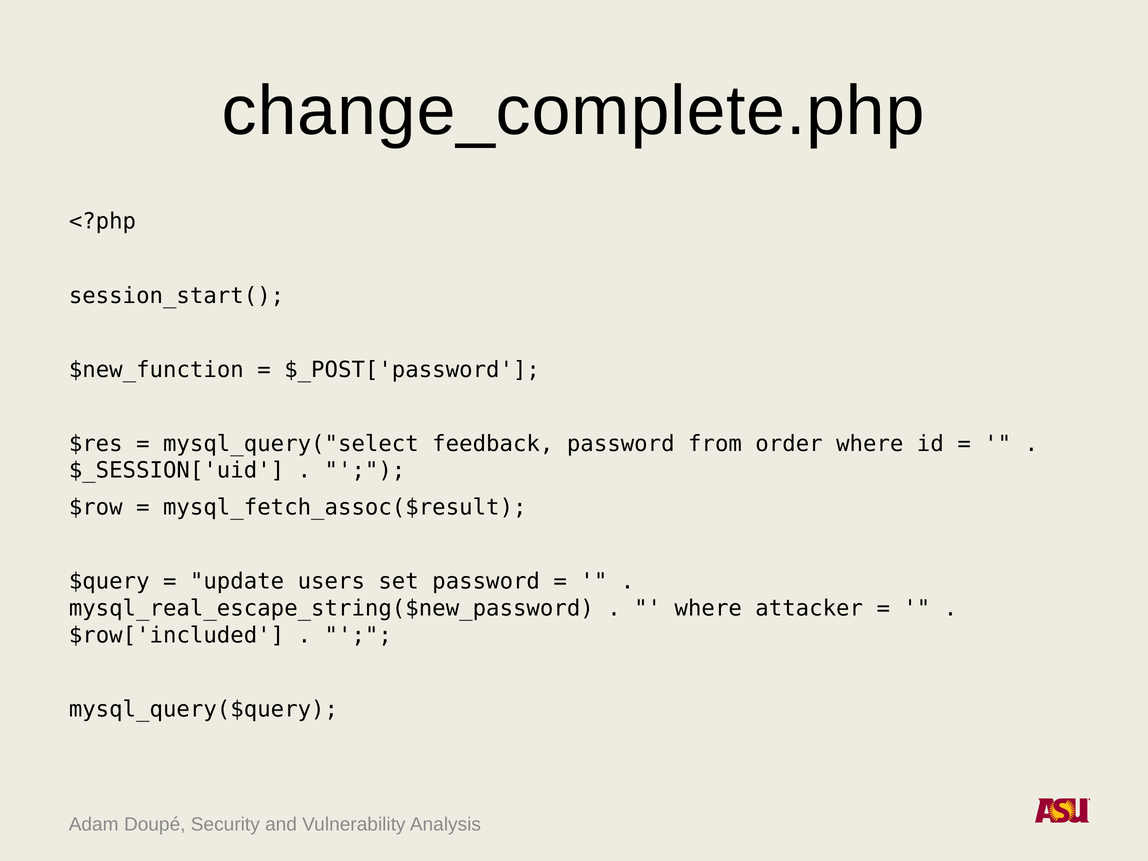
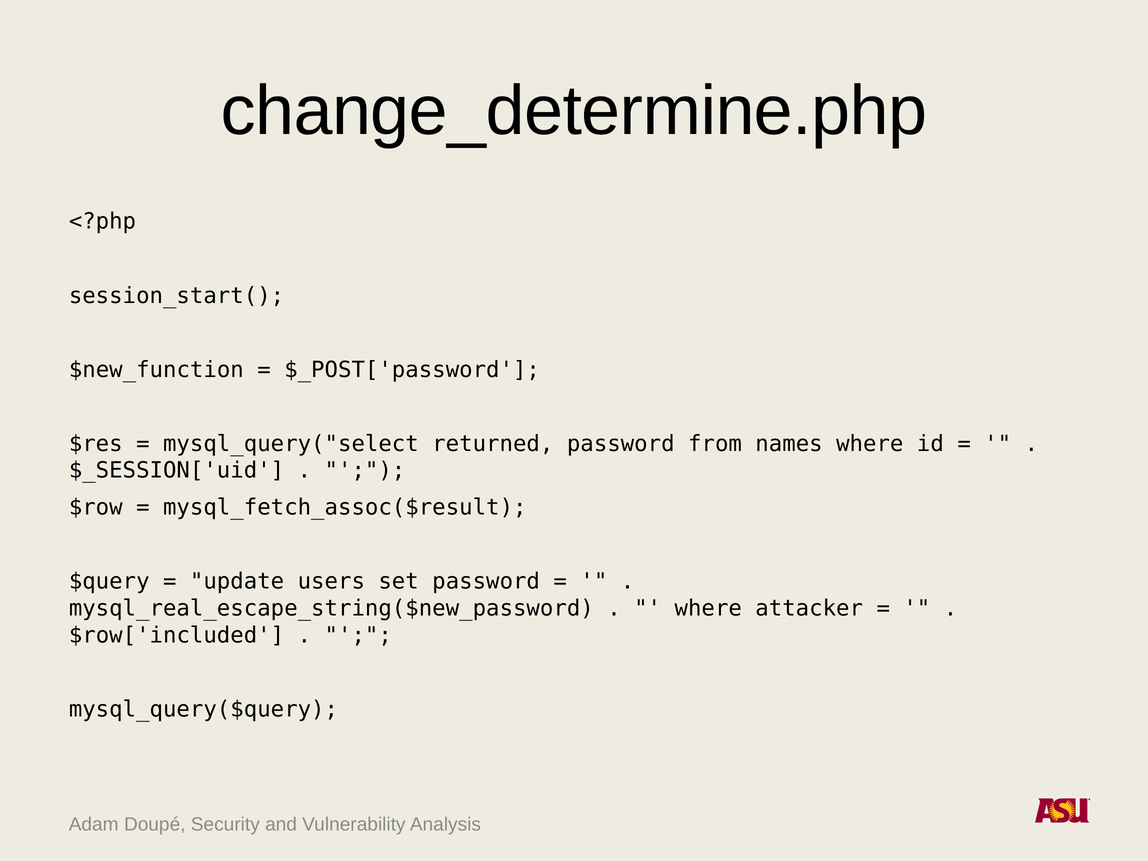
change_complete.php: change_complete.php -> change_determine.php (574, 111)
feedback: feedback -> returned (493, 444)
order: order -> names (789, 444)
